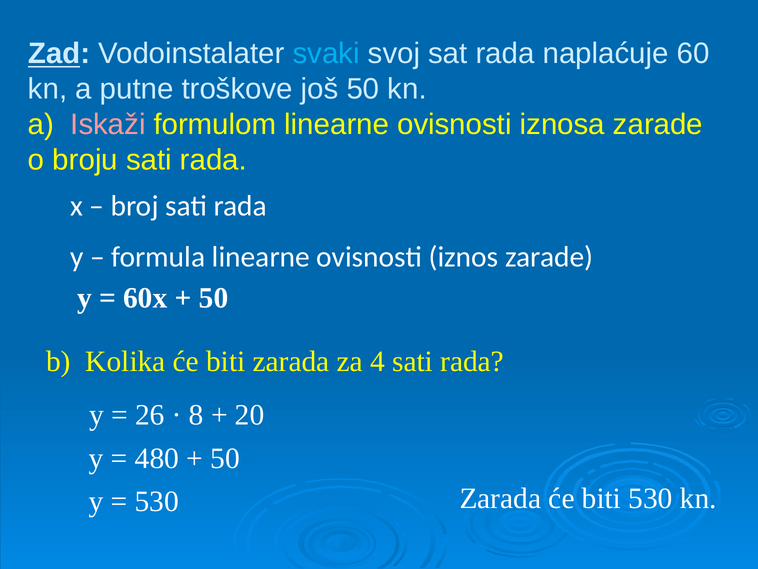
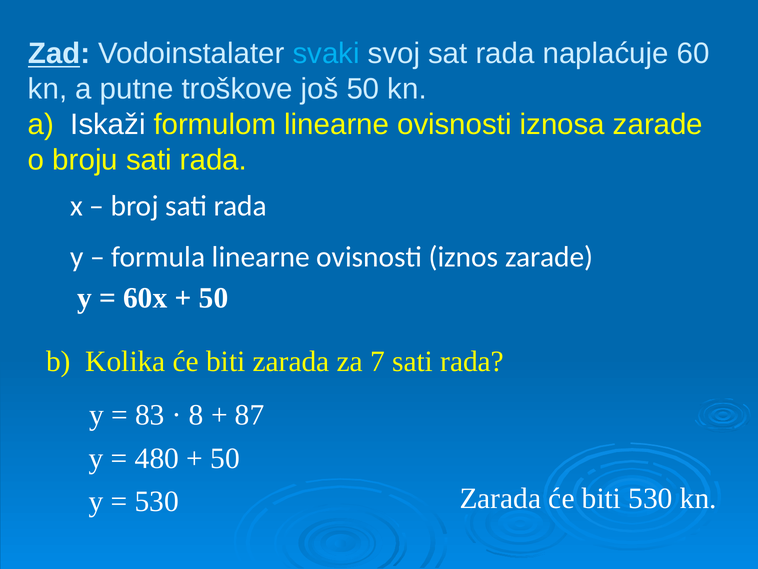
Iskaži colour: pink -> white (108, 124)
4: 4 -> 7 (378, 361)
26: 26 -> 83 (150, 415)
20: 20 -> 87 (250, 415)
